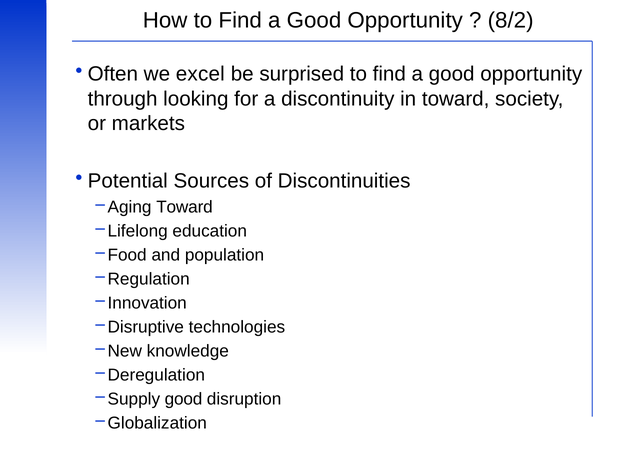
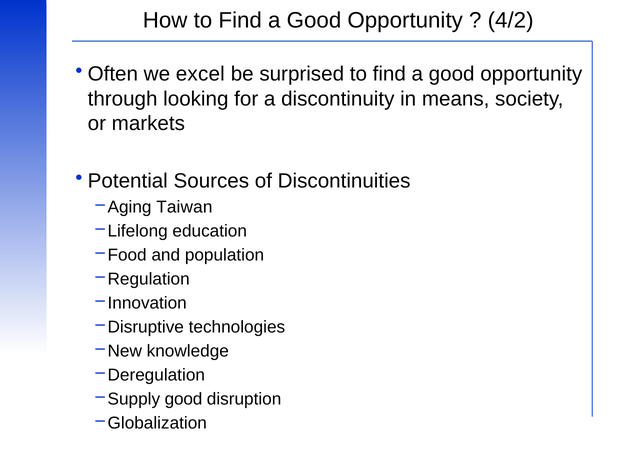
8/2: 8/2 -> 4/2 (511, 20)
in toward: toward -> means (456, 99)
Aging Toward: Toward -> Taiwan (184, 207)
